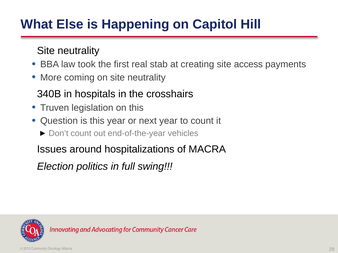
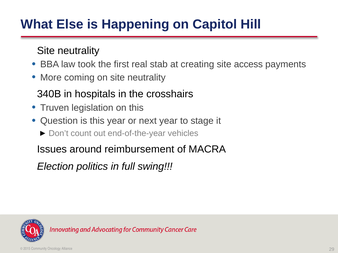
to count: count -> stage (202, 121)
hospitalizations: hospitalizations -> reimbursement (139, 150)
